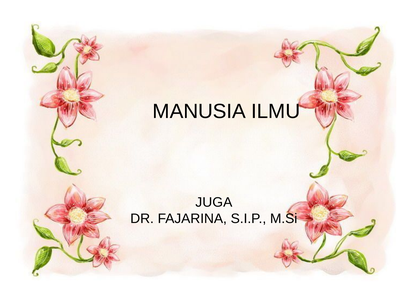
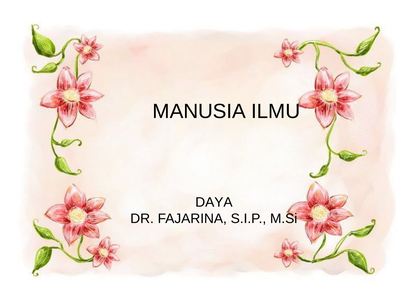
JUGA: JUGA -> DAYA (214, 202)
